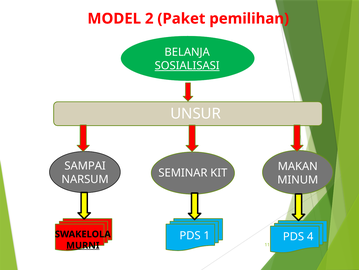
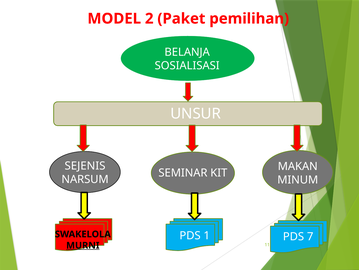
SOSIALISASI underline: present -> none (187, 66)
SAMPAI: SAMPAI -> SEJENIS (85, 165)
4: 4 -> 7 (310, 236)
